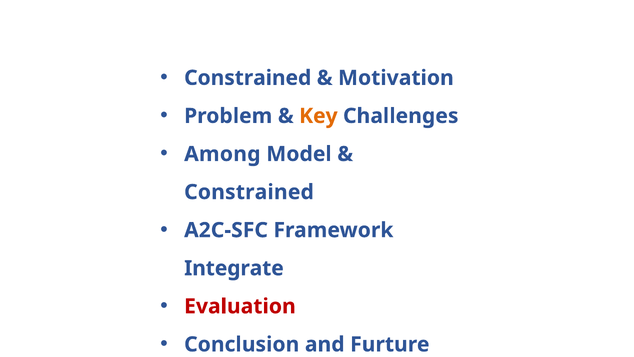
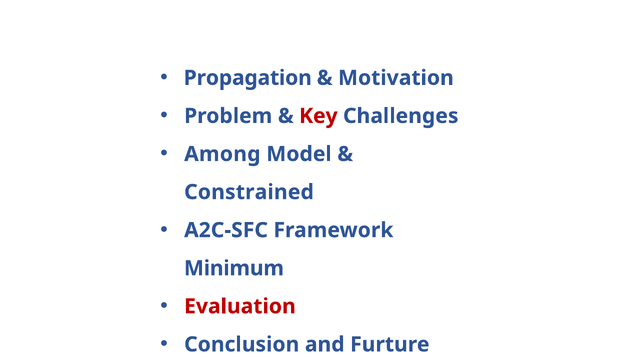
Constrained: Constrained -> Propagation (248, 78)
Key colour: orange -> red (318, 116)
Integrate: Integrate -> Minimum (234, 268)
